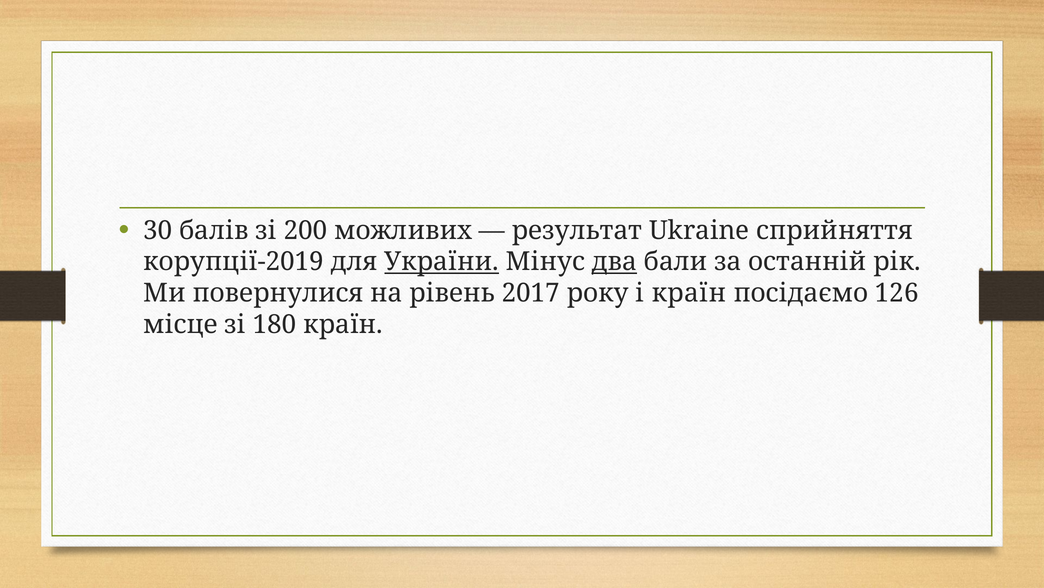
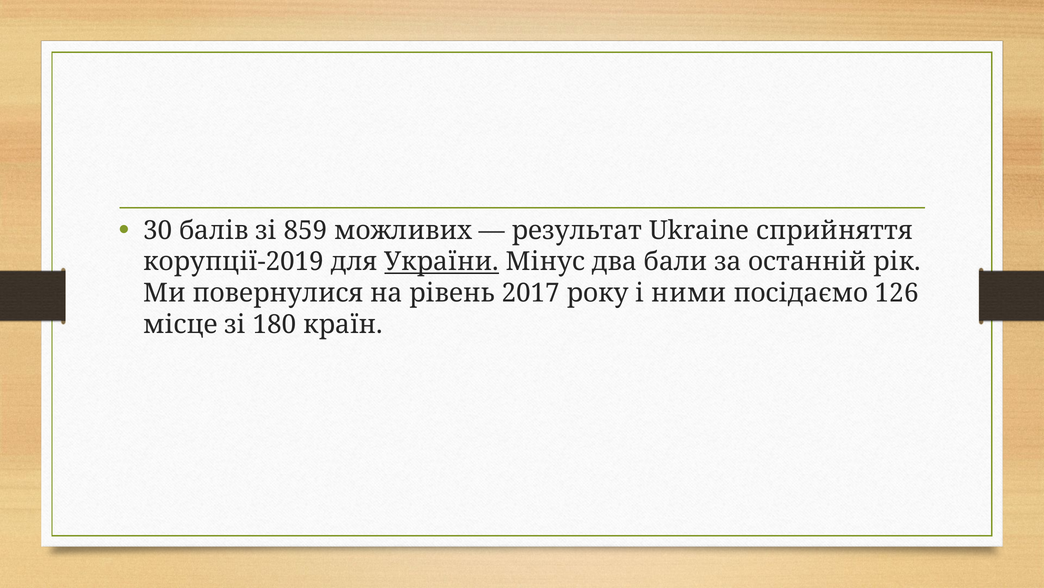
200: 200 -> 859 (305, 230)
два underline: present -> none (614, 262)
і країн: країн -> ними (689, 293)
